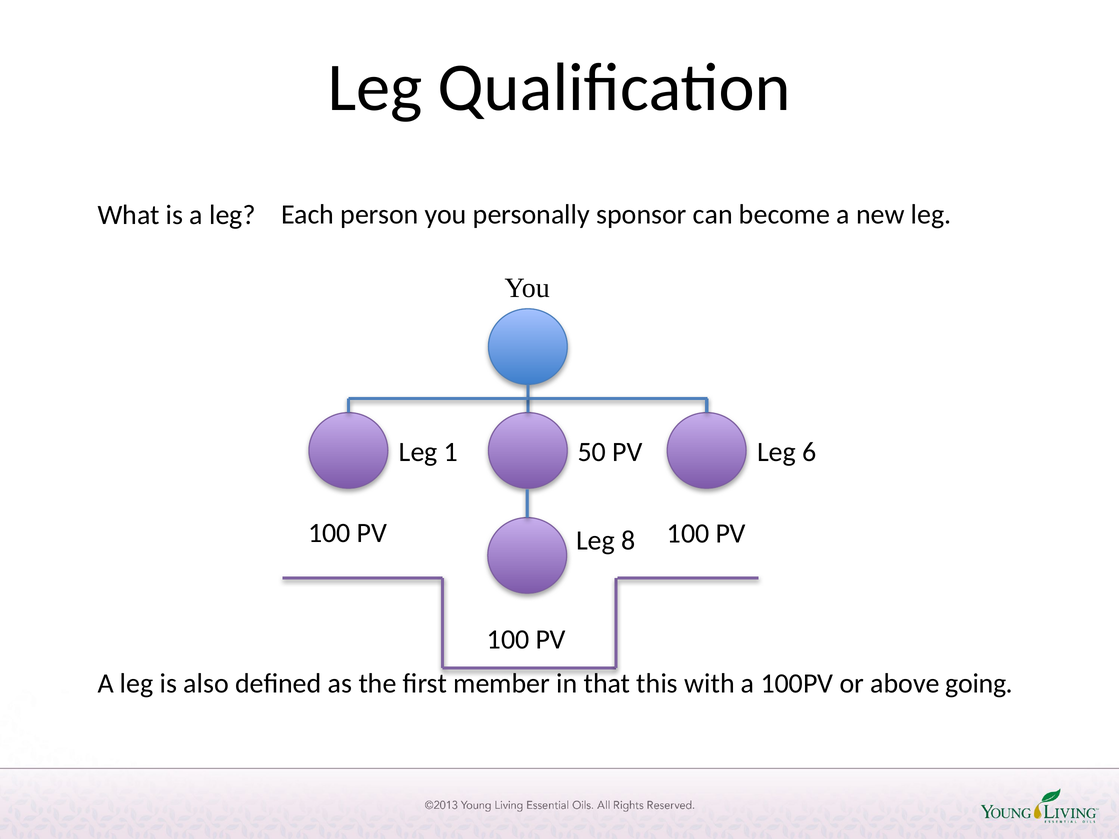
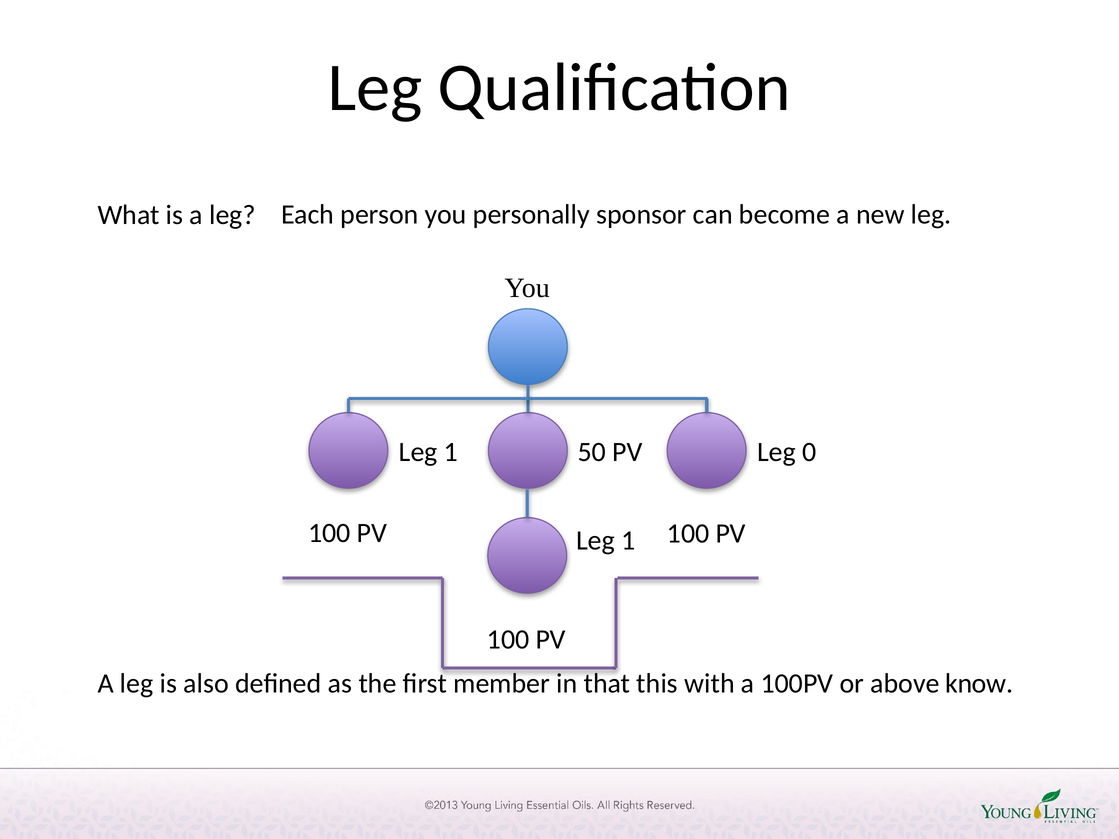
6: 6 -> 0 (809, 452)
8: 8 -> 1 (628, 540)
going: going -> know (979, 684)
